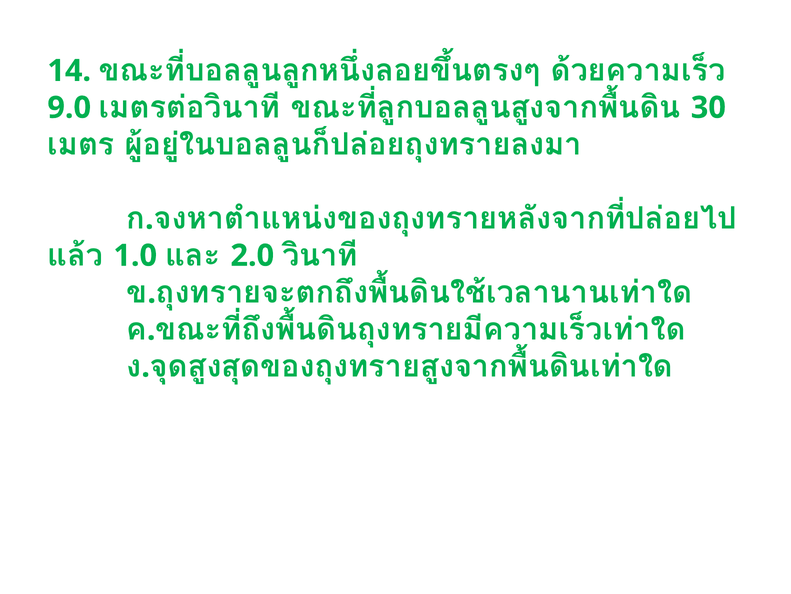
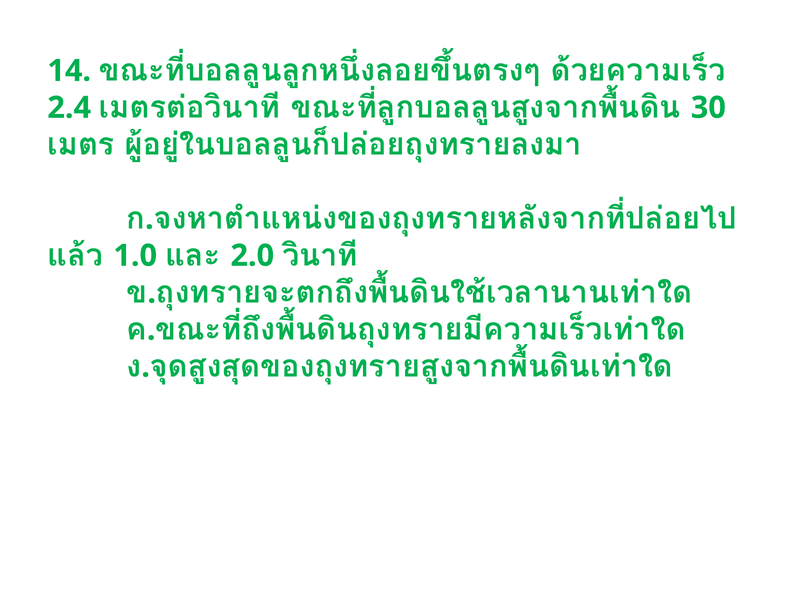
9.0: 9.0 -> 2.4 (69, 108)
